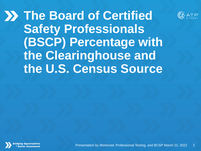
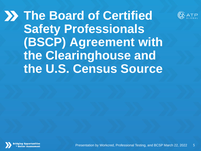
Percentage: Percentage -> Agreement (102, 42)
